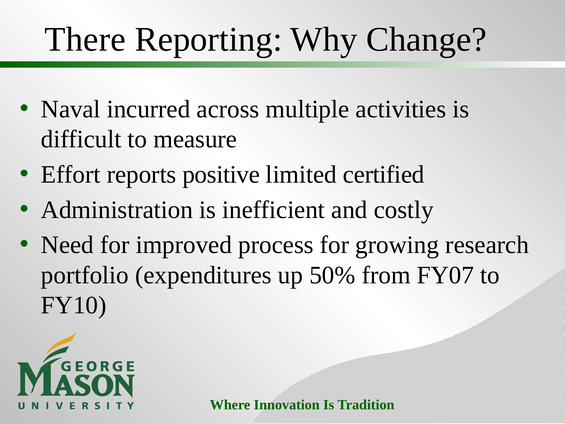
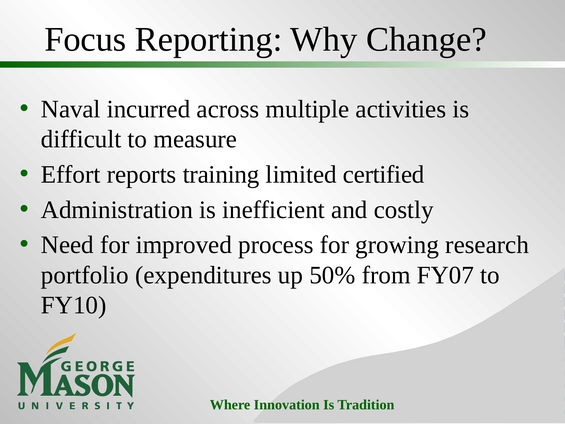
There: There -> Focus (85, 39)
positive: positive -> training (221, 174)
